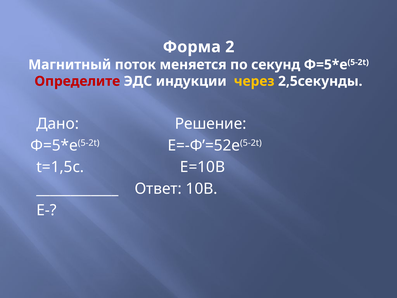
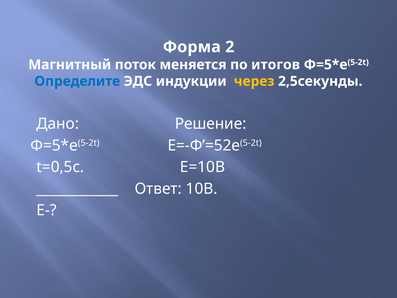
секунд: секунд -> итогов (276, 65)
Определите colour: red -> blue (77, 81)
t=1,5c: t=1,5c -> t=0,5c (60, 167)
